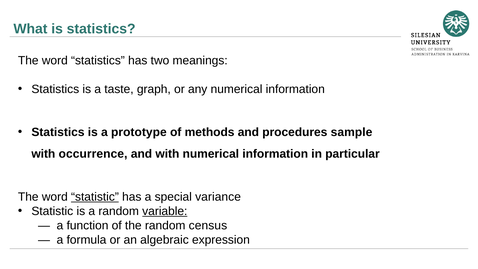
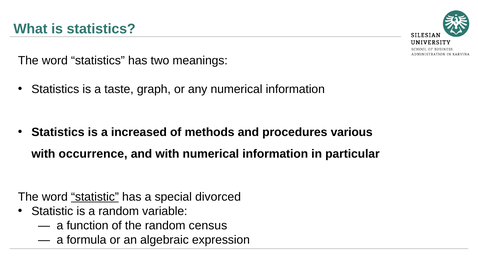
prototype: prototype -> increased (139, 132)
sample: sample -> various (352, 132)
variance: variance -> divorced (218, 197)
variable underline: present -> none (165, 211)
